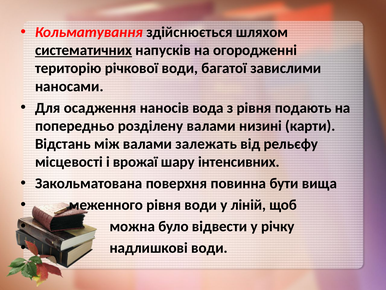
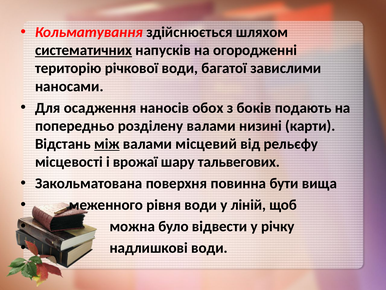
вода: вода -> обох (208, 108)
з рівня: рівня -> боків (254, 108)
між underline: none -> present (107, 144)
залежать: залежать -> місцевий (206, 144)
інтенсивних: інтенсивних -> тальвегових (239, 162)
